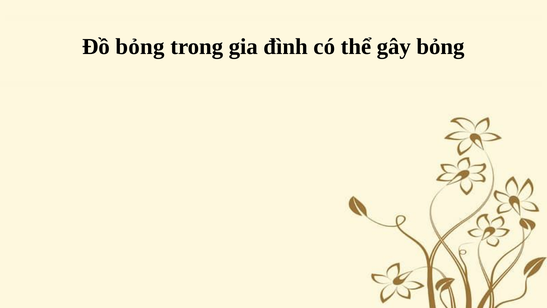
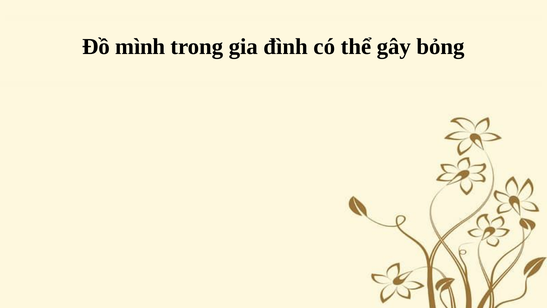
Đồ bỏng: bỏng -> mình (140, 47)
